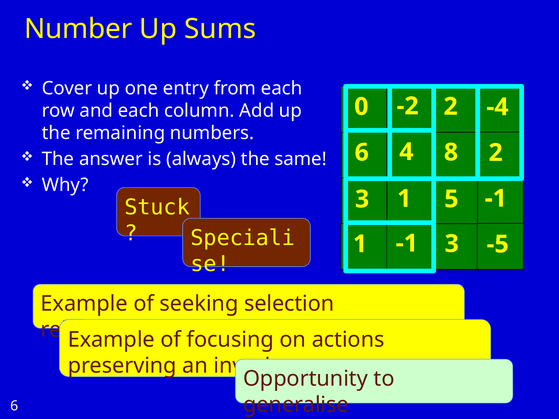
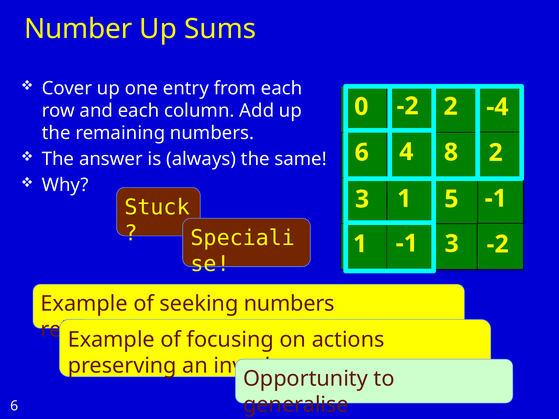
3 -5: -5 -> -2 (498, 244)
seeking selection: selection -> numbers (289, 304)
